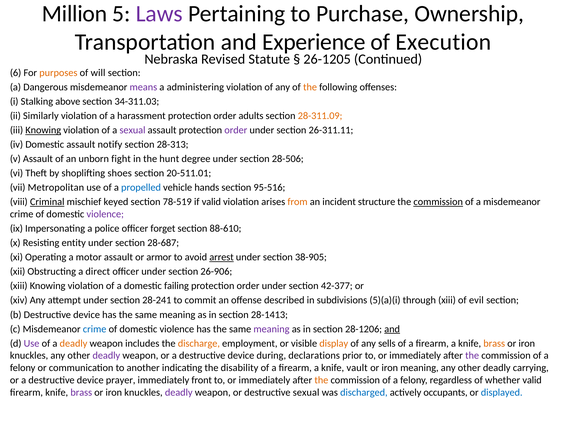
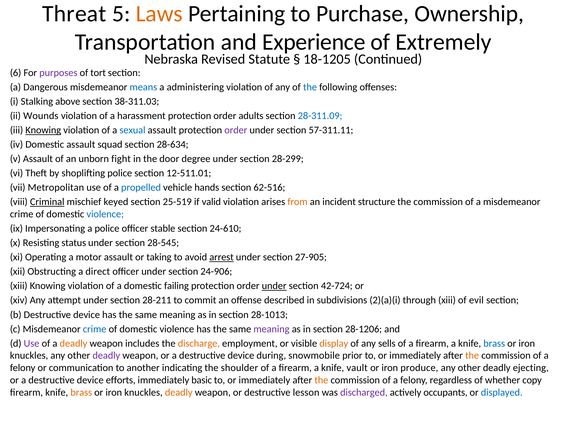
Million: Million -> Threat (74, 14)
Laws colour: purple -> orange (159, 14)
Execution: Execution -> Extremely (443, 42)
26-1205: 26-1205 -> 18-1205 (327, 59)
purposes colour: orange -> purple (58, 73)
will: will -> tort (98, 73)
means colour: purple -> blue (143, 87)
the colour: orange -> blue (310, 87)
34-311.03: 34-311.03 -> 38-311.03 (137, 102)
Similarly: Similarly -> Wounds (41, 116)
28-311.09 colour: orange -> blue (320, 116)
sexual colour: purple -> blue (132, 130)
26-311.11: 26-311.11 -> 57-311.11 (331, 130)
notify: notify -> squad (110, 145)
28-313: 28-313 -> 28-634 (173, 145)
hunt: hunt -> door (169, 159)
28-506: 28-506 -> 28-299 (288, 159)
shoplifting shoes: shoes -> police (120, 173)
20-511.01: 20-511.01 -> 12-511.01 (189, 173)
95-516: 95-516 -> 62-516 (269, 188)
78-519: 78-519 -> 25-519 (177, 202)
commission underline: present -> none (438, 202)
violence colour: purple -> blue (105, 214)
forget: forget -> stable (163, 229)
88-610: 88-610 -> 24-610 (226, 229)
entity: entity -> status (74, 243)
28-687: 28-687 -> 28-545 (163, 243)
armor: armor -> taking (159, 257)
38-905: 38-905 -> 27-905 (311, 257)
26-906: 26-906 -> 24-906 (216, 272)
under underline: none -> present (274, 286)
42-377: 42-377 -> 42-724 (337, 286)
28-241: 28-241 -> 28-211 (157, 300)
5)(a)(i: 5)(a)(i -> 2)(a)(i (385, 300)
28-1413: 28-1413 -> 28-1013 (269, 315)
and underline: present -> none (392, 329)
brass colour: orange -> blue (494, 344)
declarations: declarations -> snowmobile (314, 356)
the colour: purple -> orange (472, 356)
disability: disability -> shoulder (240, 368)
iron meaning: meaning -> produce (419, 368)
carrying: carrying -> ejecting (531, 368)
prayer: prayer -> efforts (121, 380)
front: front -> basic (202, 380)
whether valid: valid -> copy (532, 380)
brass colour: purple -> orange (81, 393)
deadly colour: purple -> orange (179, 393)
destructive sexual: sexual -> lesson (306, 393)
discharged colour: blue -> purple (364, 393)
